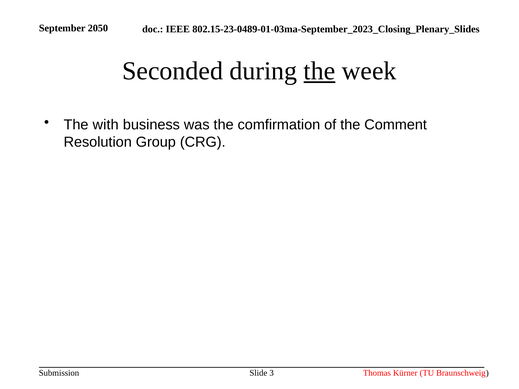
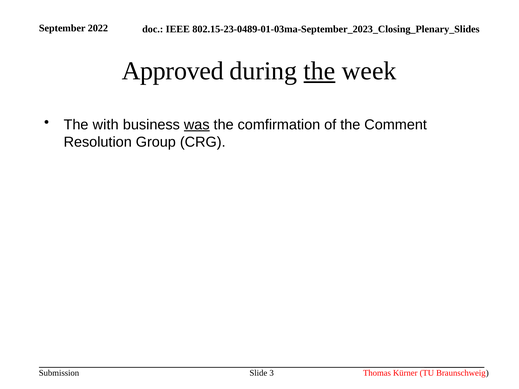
2050: 2050 -> 2022 (98, 28)
Seconded: Seconded -> Approved (173, 71)
was underline: none -> present (197, 125)
